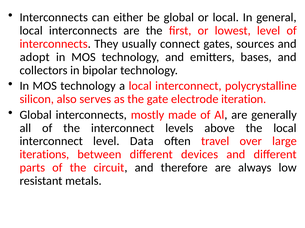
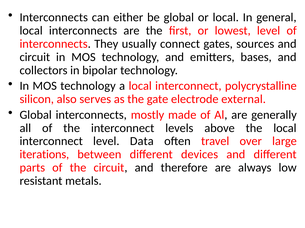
adopt: adopt -> circuit (35, 57)
iteration: iteration -> external (244, 99)
